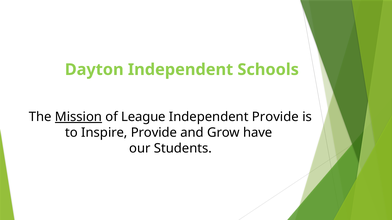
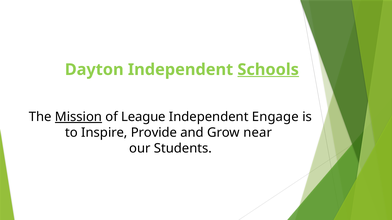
Schools underline: none -> present (268, 70)
Independent Provide: Provide -> Engage (275, 117)
have: have -> near (258, 133)
